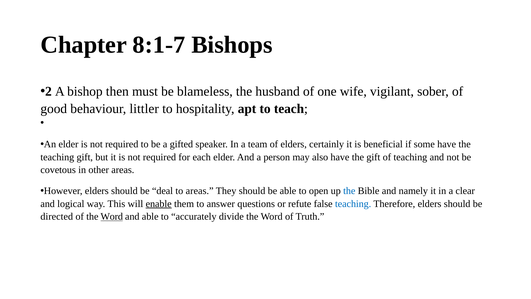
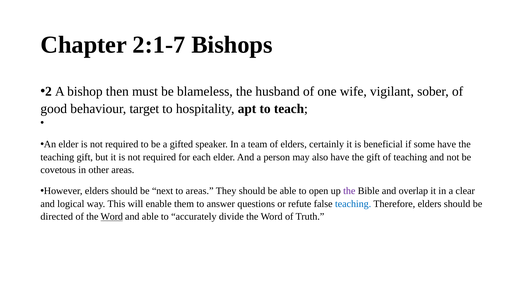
8:1-7: 8:1-7 -> 2:1-7 (159, 45)
littler: littler -> target (144, 109)
deal: deal -> next (163, 191)
the colour: blue -> purple (349, 191)
namely: namely -> overlap (413, 191)
enable underline: present -> none (159, 204)
